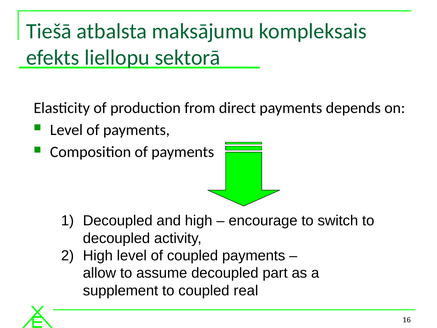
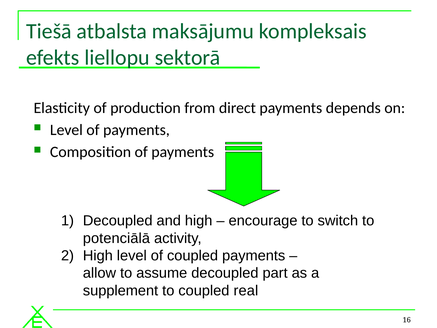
decoupled: decoupled -> potenciālā (116, 238)
